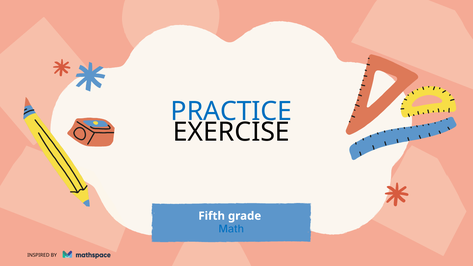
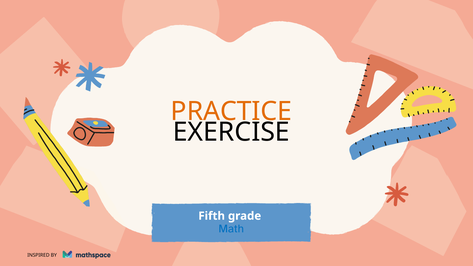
PRACTICE colour: blue -> orange (231, 112)
